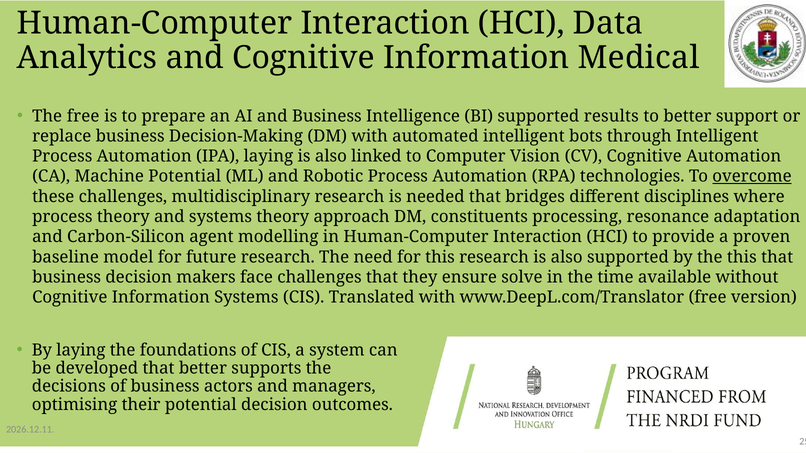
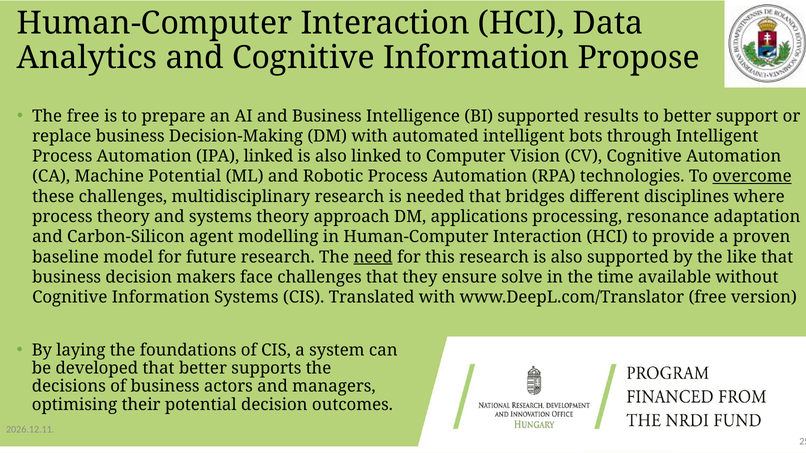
Medical: Medical -> Propose (639, 58)
IPA laying: laying -> linked (268, 156)
constituents: constituents -> applications (479, 217)
need underline: none -> present (373, 257)
the this: this -> like (742, 257)
